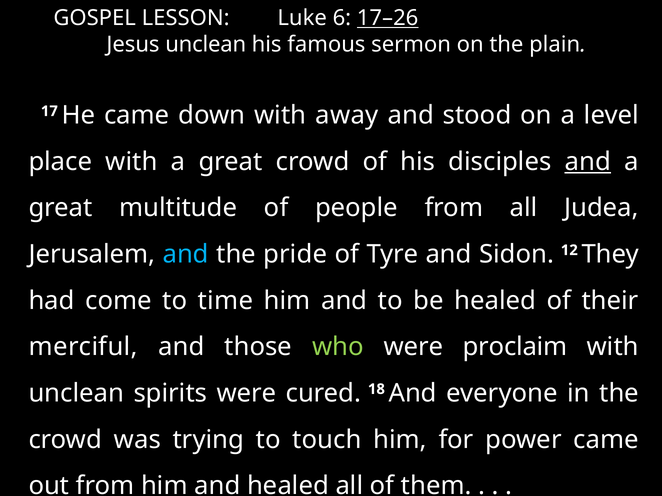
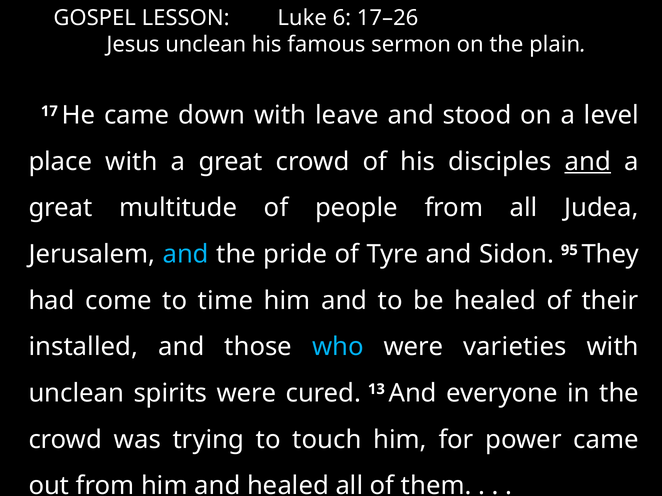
17–26 underline: present -> none (388, 18)
away: away -> leave (347, 115)
12: 12 -> 95 (569, 250)
merciful: merciful -> installed (83, 347)
who colour: light green -> light blue (338, 347)
proclaim: proclaim -> varieties (515, 347)
18: 18 -> 13 (376, 389)
